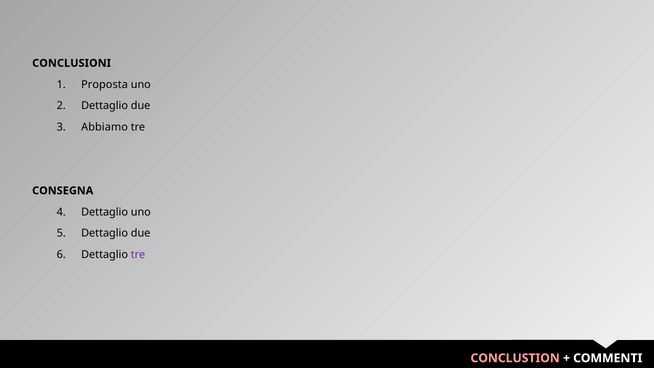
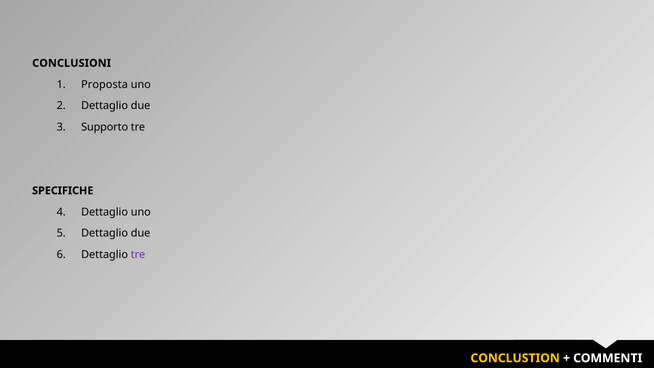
Abbiamo: Abbiamo -> Supporto (105, 127)
CONSEGNA: CONSEGNA -> SPECIFICHE (63, 191)
CONCLUSTION colour: pink -> yellow (515, 358)
